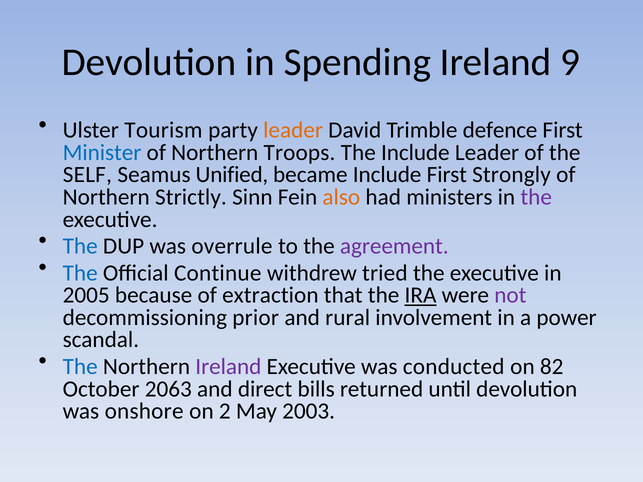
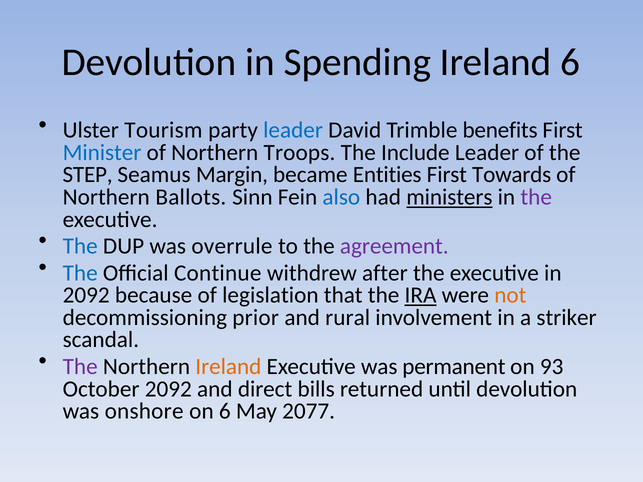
Ireland 9: 9 -> 6 (570, 62)
leader colour: orange -> blue (293, 130)
defence: defence -> benefits (500, 130)
SELF: SELF -> STEP (88, 175)
Unified: Unified -> Margin (232, 175)
became Include: Include -> Entities (387, 175)
Strongly: Strongly -> Towards (512, 175)
Strictly: Strictly -> Ballots (191, 197)
also colour: orange -> blue (341, 197)
ministers underline: none -> present (449, 197)
tried: tried -> after (385, 273)
2005: 2005 -> 2092 (86, 295)
extraction: extraction -> legislation (270, 295)
not colour: purple -> orange (510, 295)
power: power -> striker (567, 318)
The colour: blue -> purple (80, 367)
Ireland colour: purple -> orange (228, 367)
conducted: conducted -> permanent (454, 367)
82: 82 -> 93 (552, 367)
October 2063: 2063 -> 2092 (168, 389)
on 2: 2 -> 6 (225, 411)
2003: 2003 -> 2077 (309, 411)
